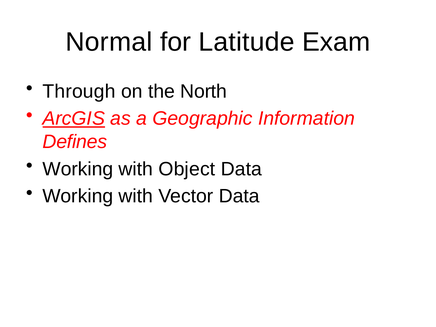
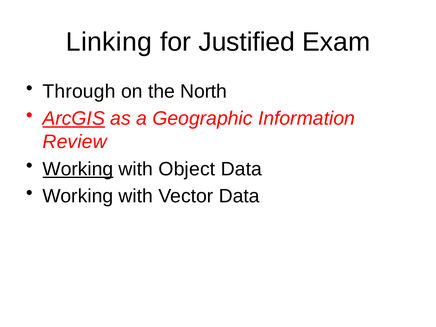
Normal: Normal -> Linking (109, 42)
Latitude: Latitude -> Justified (247, 42)
Defines: Defines -> Review (75, 142)
Working underline: none -> present (78, 169)
